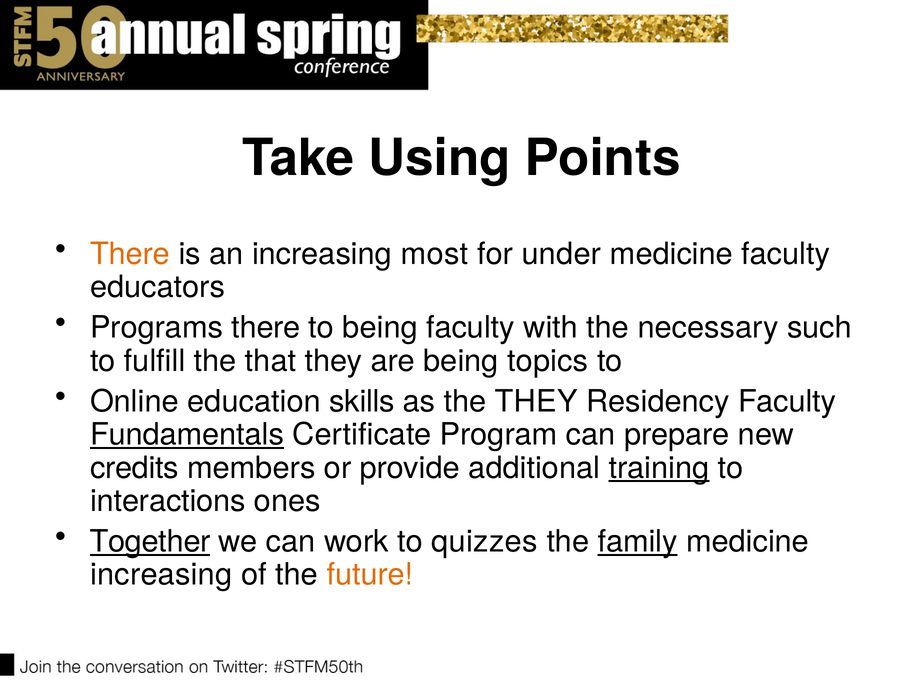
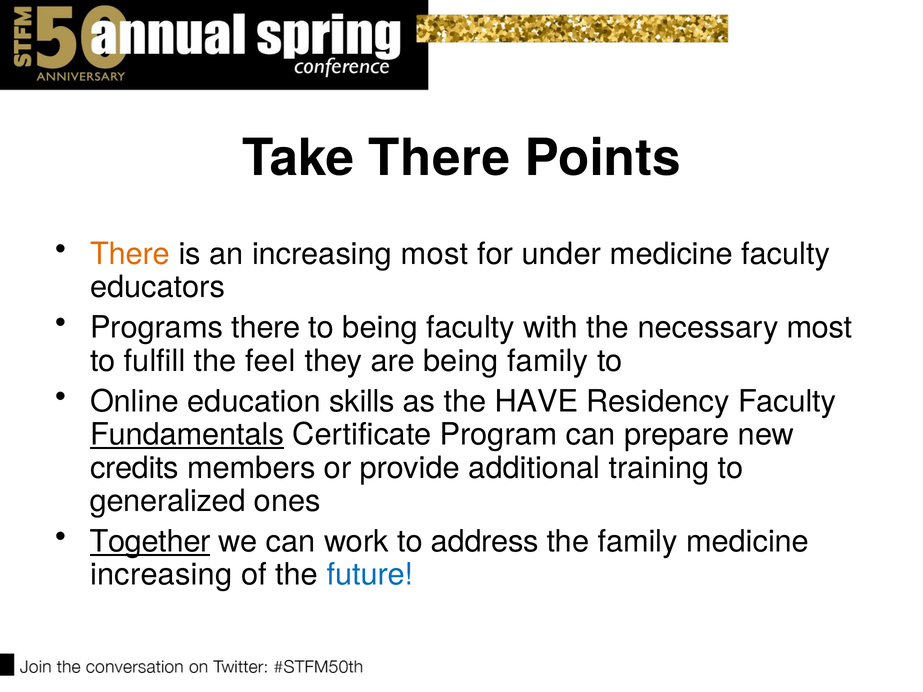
Take Using: Using -> There (439, 158)
necessary such: such -> most (820, 328)
that: that -> feel (270, 361)
being topics: topics -> family (548, 361)
the THEY: THEY -> HAVE (537, 402)
training underline: present -> none (659, 468)
interactions: interactions -> generalized (168, 501)
quizzes: quizzes -> address (485, 542)
family underline: present -> none (638, 542)
future colour: orange -> blue (370, 575)
